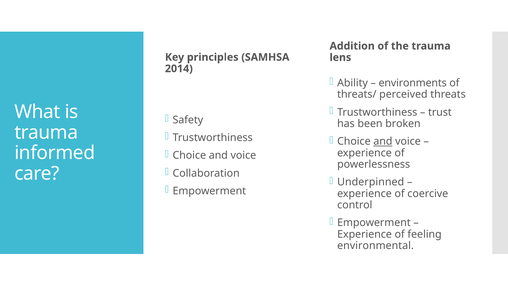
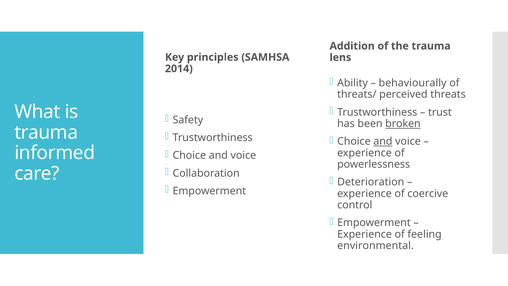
environments: environments -> behaviourally (413, 83)
broken underline: none -> present (403, 124)
Underpinned: Underpinned -> Deterioration (371, 182)
